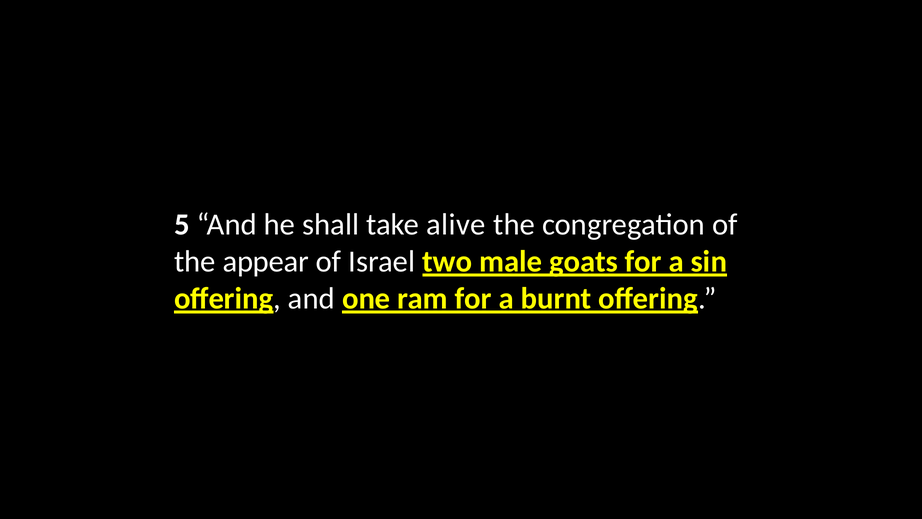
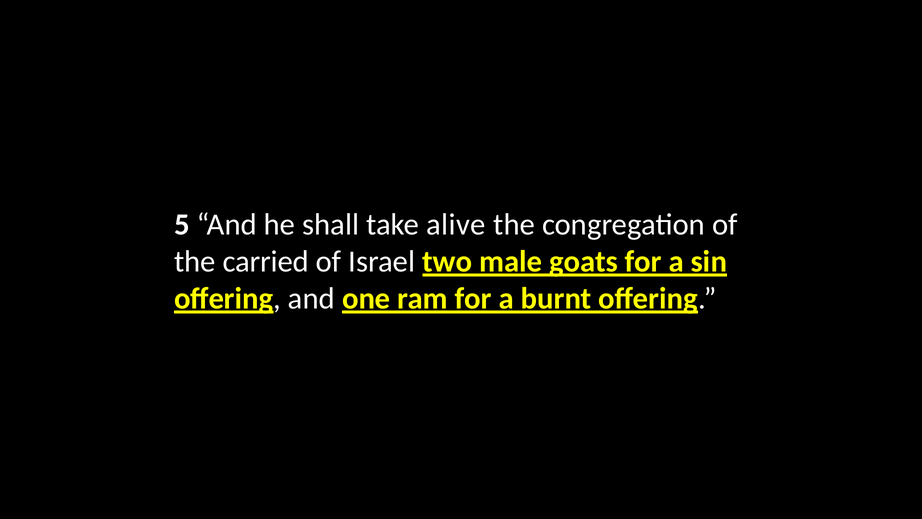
appear: appear -> carried (266, 261)
